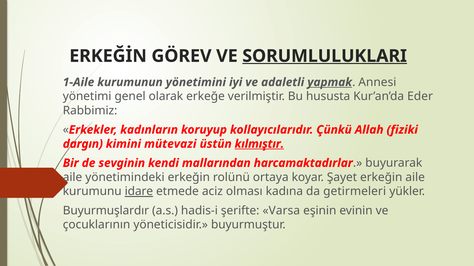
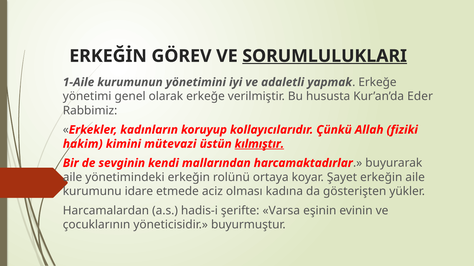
yapmak underline: present -> none (330, 82)
Annesi: Annesi -> Erkeğe (377, 82)
dargın: dargın -> hakim (83, 144)
idare underline: present -> none (139, 192)
getirmeleri: getirmeleri -> gösterişten (355, 192)
Buyurmuşlardır: Buyurmuşlardır -> Harcamalardan (106, 211)
